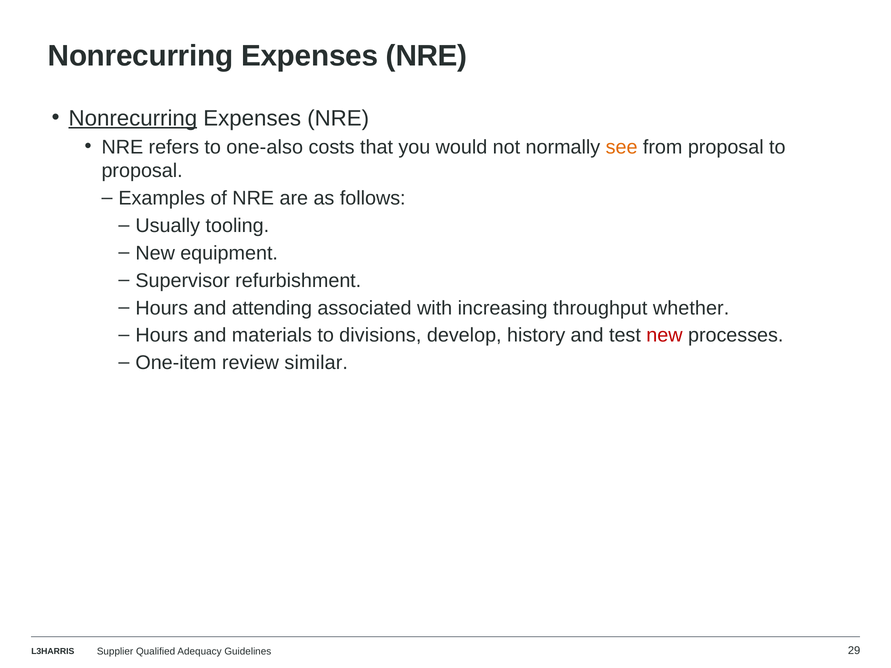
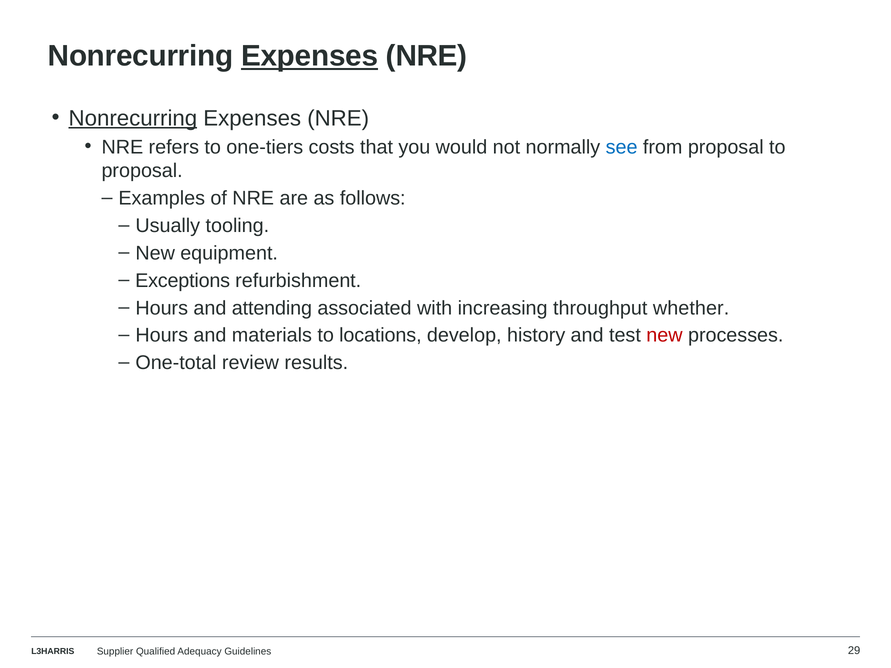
Expenses underline: none -> present (310, 56)
one-also: one-also -> one-tiers (265, 147)
see colour: orange -> blue (622, 147)
Supervisor: Supervisor -> Exceptions (183, 281)
divisions: divisions -> locations (380, 336)
One-item: One-item -> One-total (176, 363)
similar: similar -> results (316, 363)
